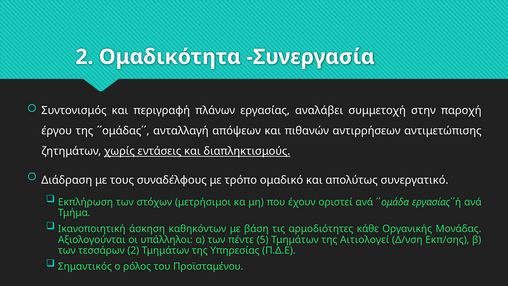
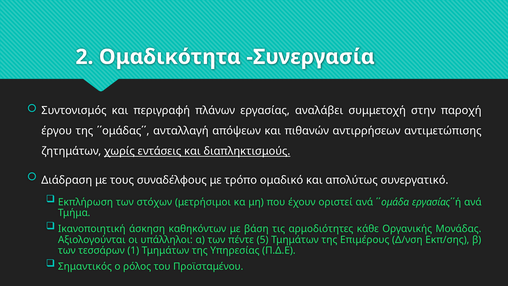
Αιτιολογεί: Αιτιολογεί -> Επιμέρους (365, 239)
τεσσάρων 2: 2 -> 1 (133, 250)
